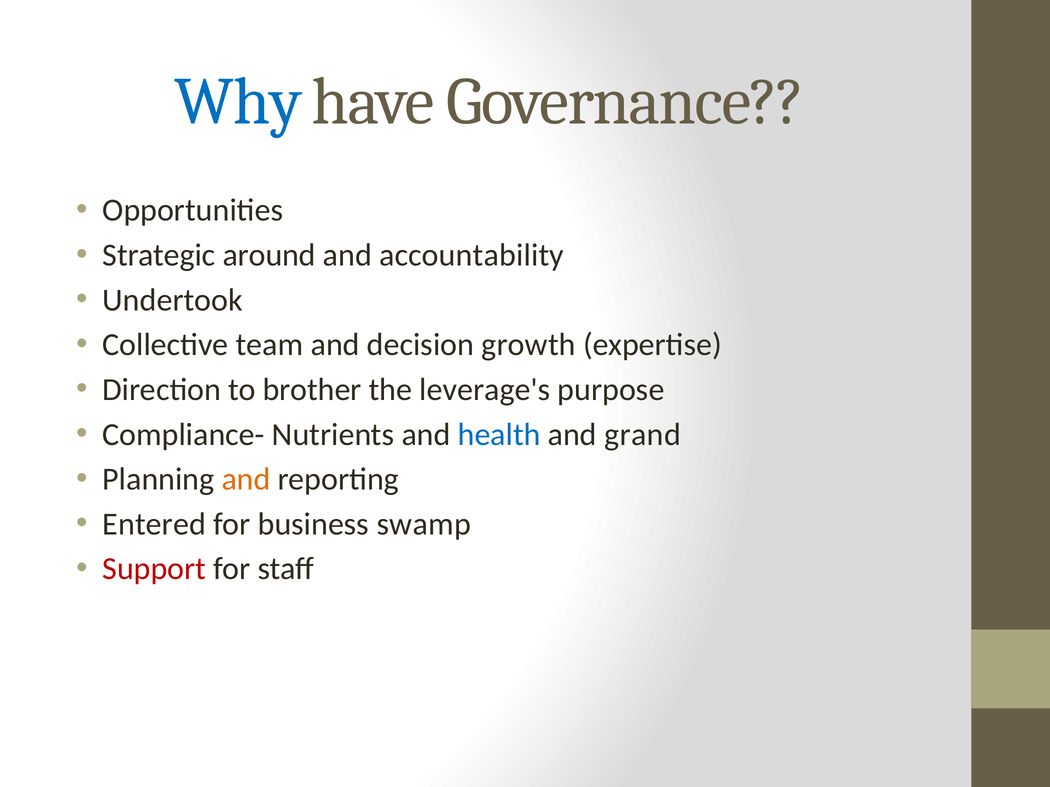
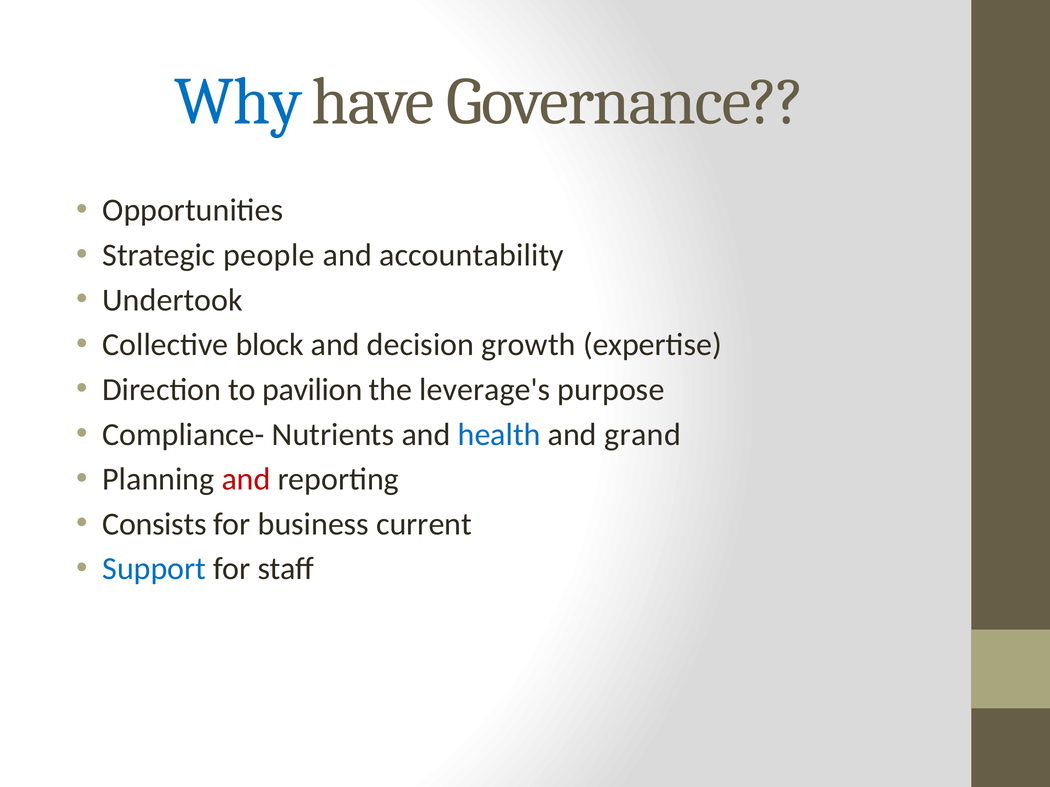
around: around -> people (269, 255)
team: team -> block (270, 345)
brother: brother -> pavilion (312, 390)
and colour: orange -> red (246, 480)
Entered: Entered -> Consists (154, 524)
swamp: swamp -> current (424, 524)
Support colour: red -> blue (154, 569)
